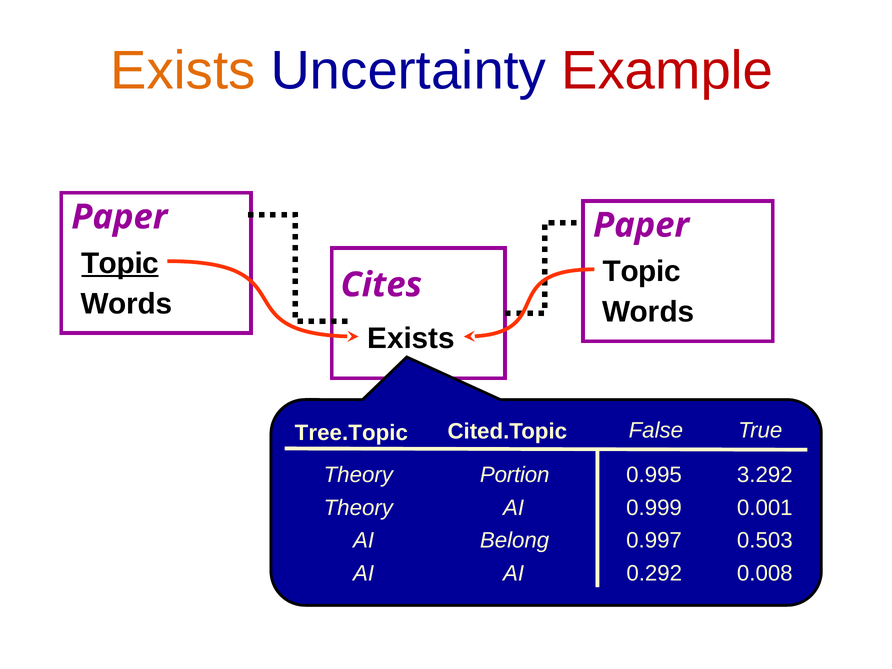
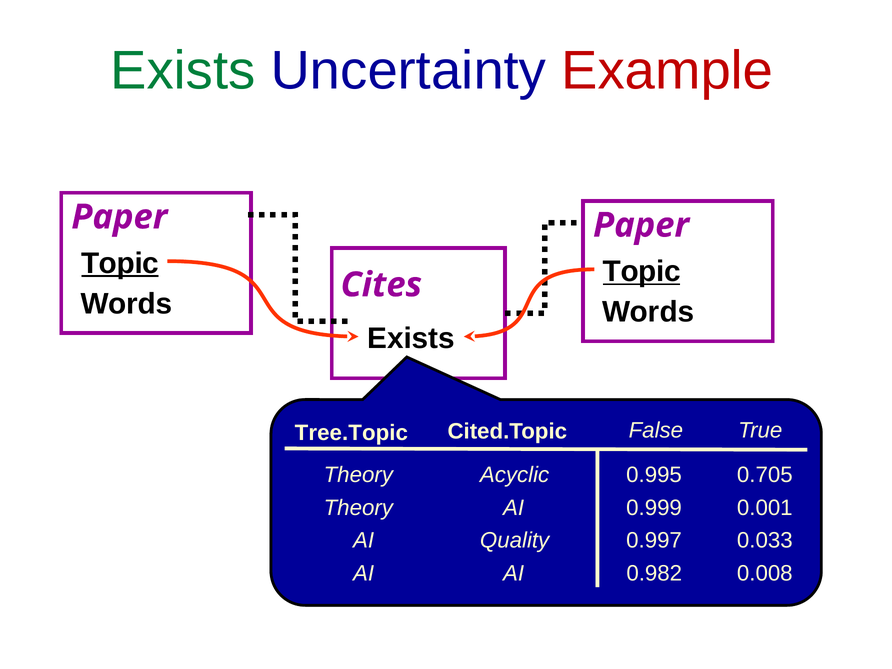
Exists colour: orange -> green (183, 71)
Topic underline: none -> present (642, 271)
Portion: Portion -> Acyclic (515, 475)
3.292: 3.292 -> 0.705 (765, 475)
Belong: Belong -> Quality (515, 541)
0.503: 0.503 -> 0.033 (765, 541)
0.292: 0.292 -> 0.982 (654, 573)
